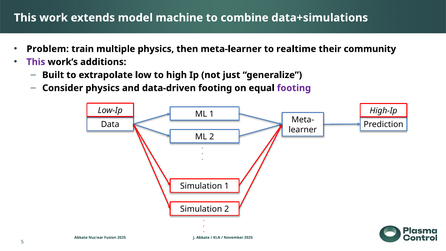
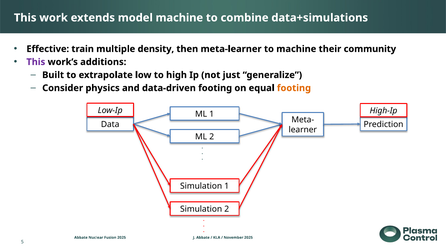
Problem: Problem -> Effective (48, 49)
multiple physics: physics -> density (156, 49)
to realtime: realtime -> machine (296, 49)
footing colour: purple -> orange (294, 88)
